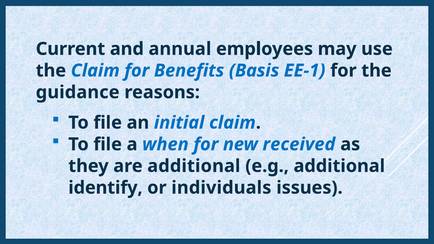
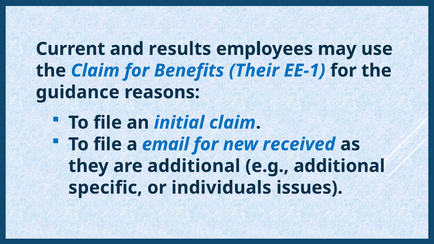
annual: annual -> results (180, 49)
Basis: Basis -> Their (254, 71)
when: when -> email (166, 144)
identify: identify -> specific (105, 188)
